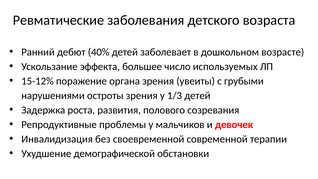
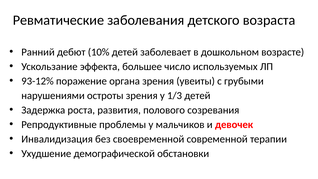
40%: 40% -> 10% (99, 52)
15-12%: 15-12% -> 93-12% (37, 81)
